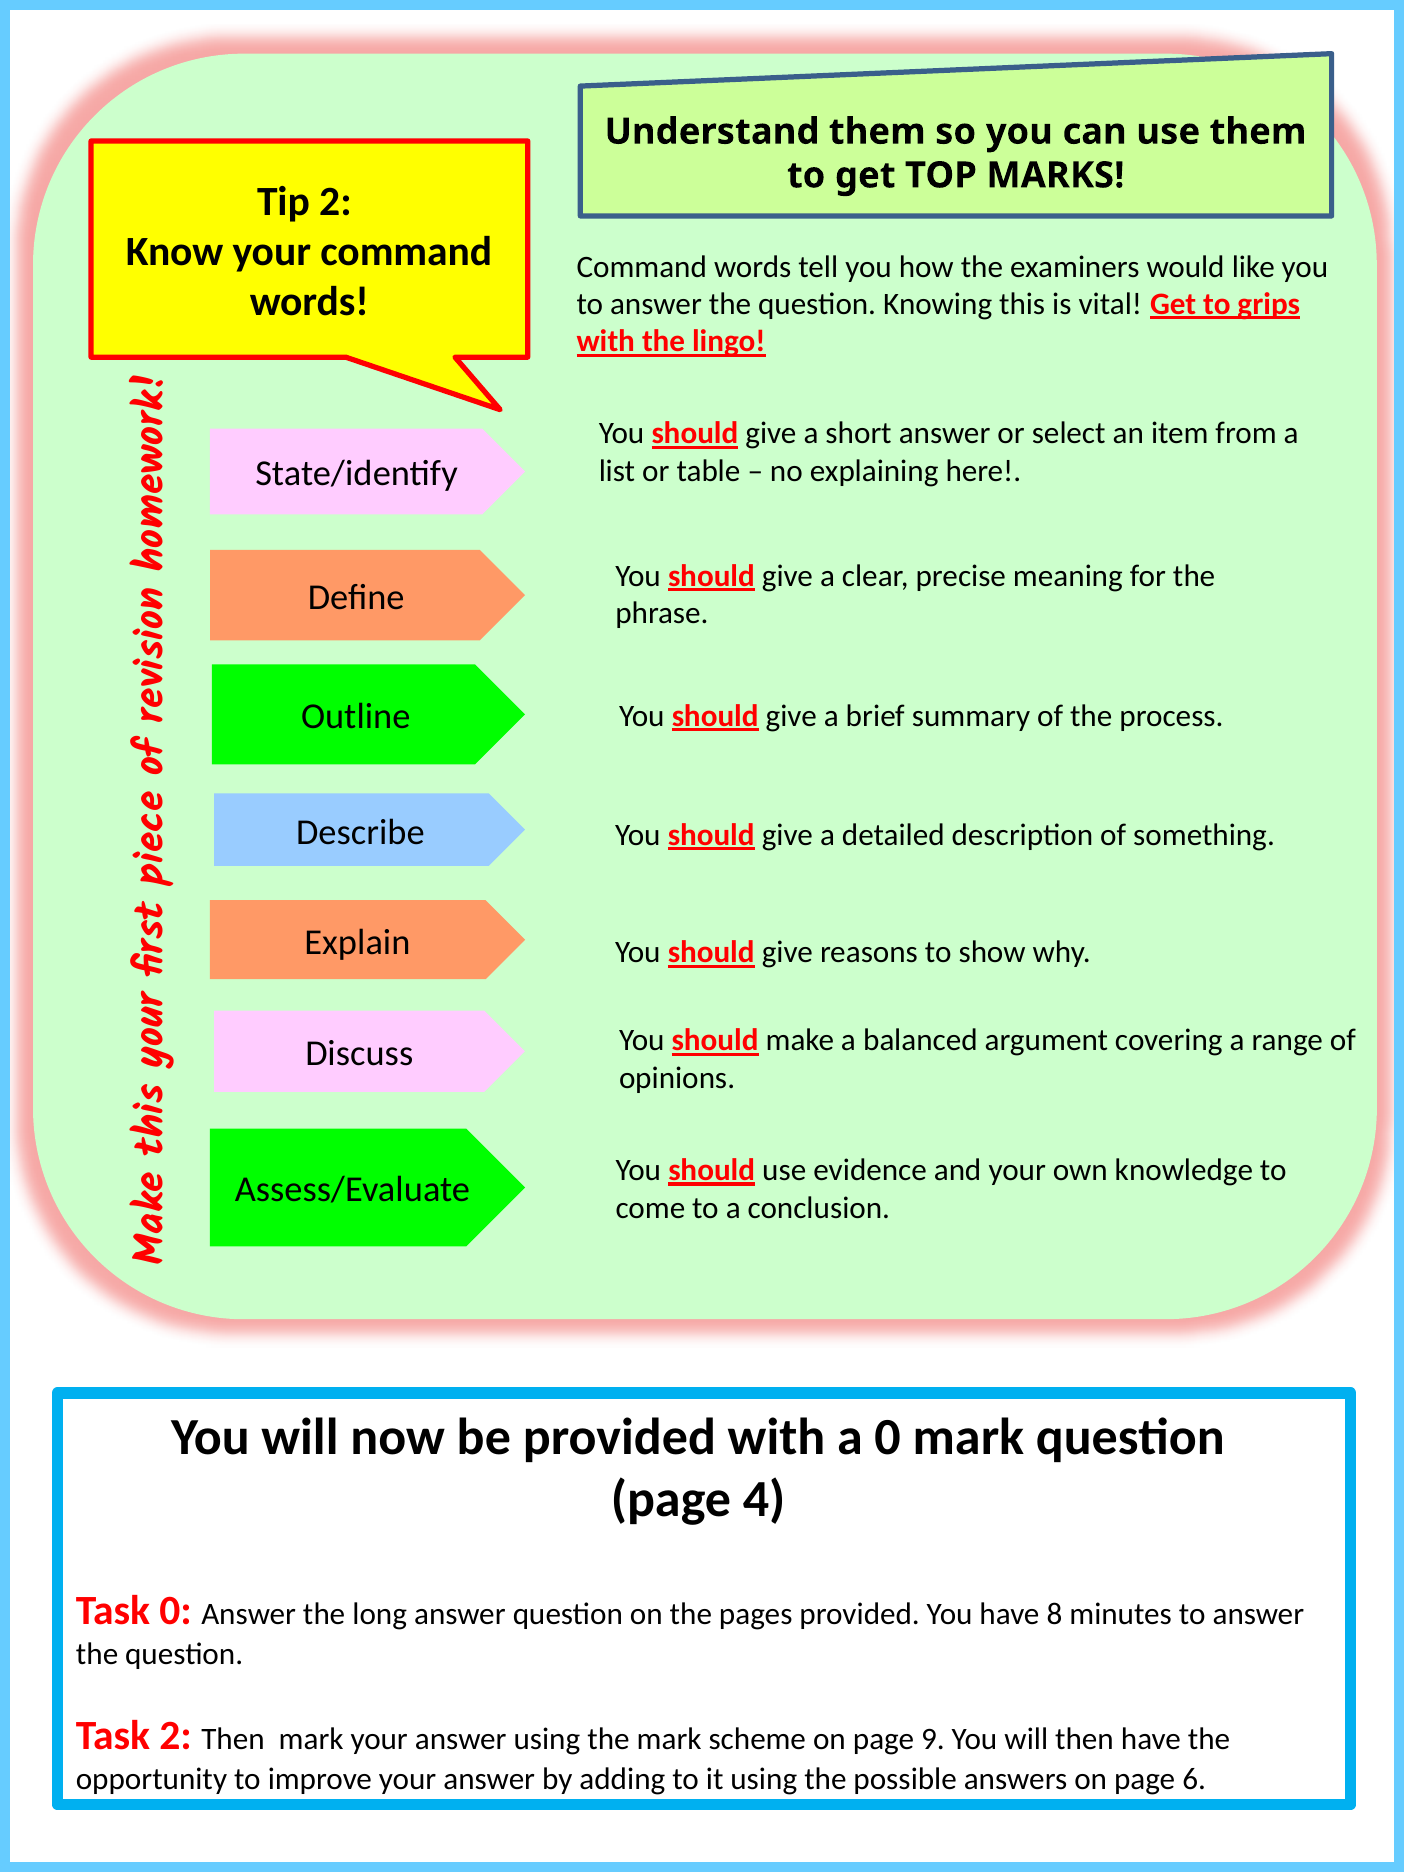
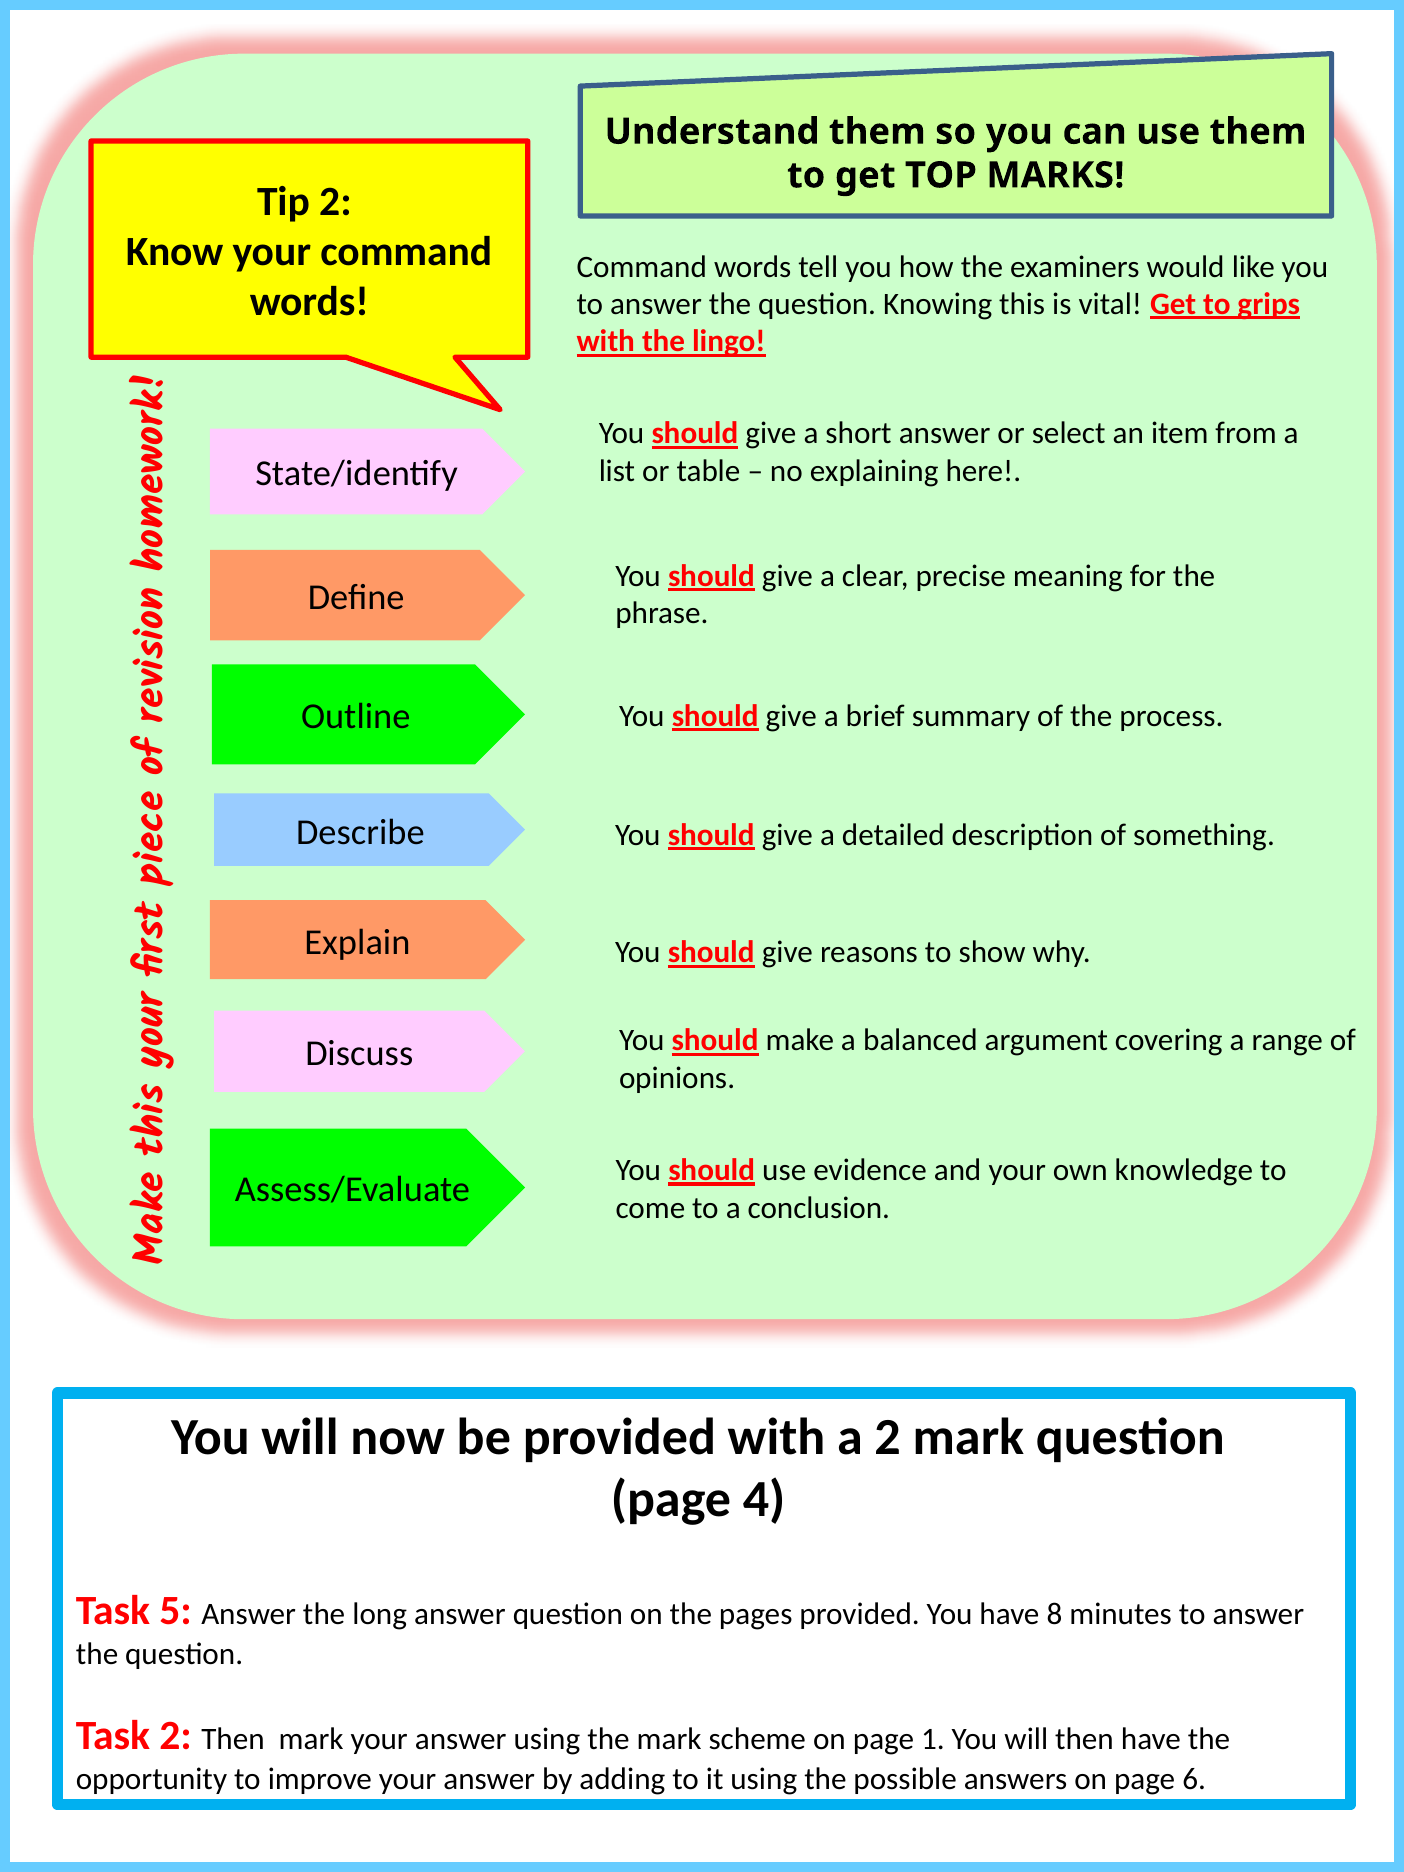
a 0: 0 -> 2 (888, 1437)
Task 0: 0 -> 5 (176, 1611)
9: 9 -> 1 (933, 1739)
